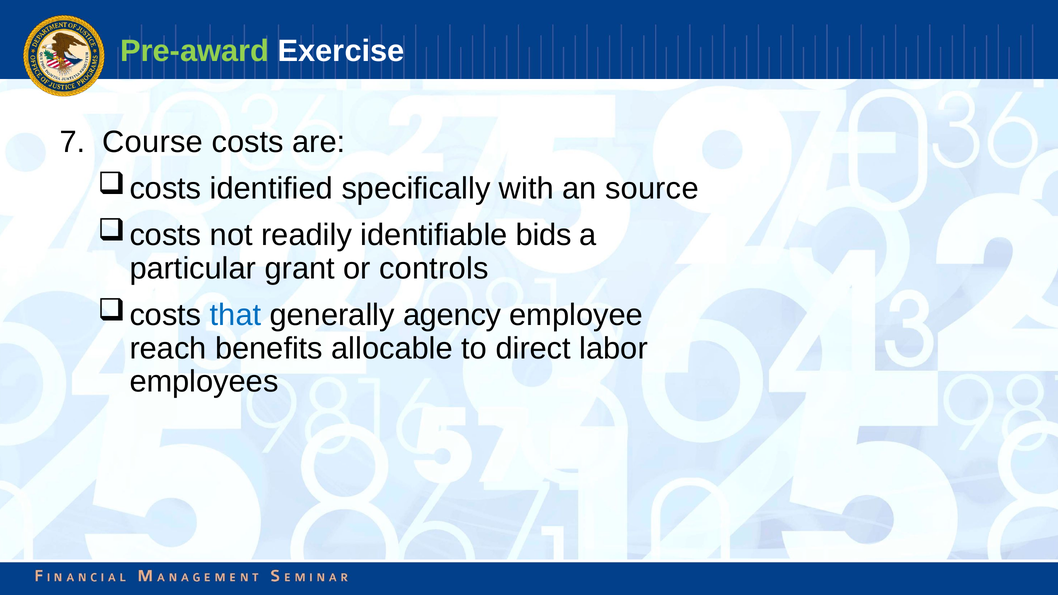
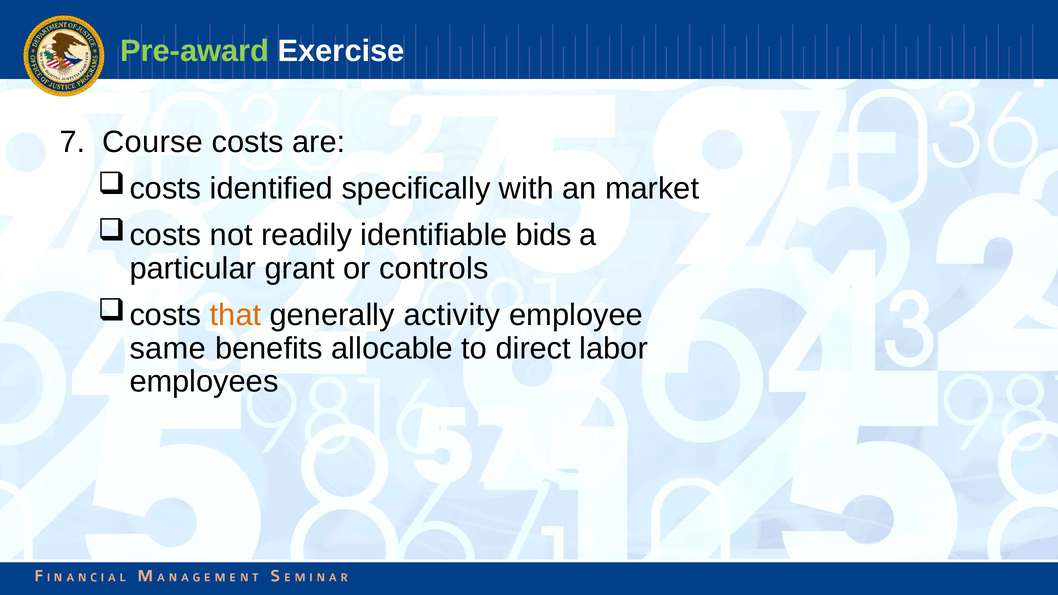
source: source -> market (652, 189)
that colour: blue -> orange (236, 315)
agency: agency -> activity (452, 315)
reach: reach -> same (168, 348)
